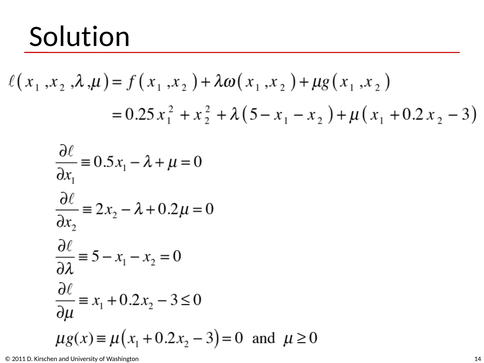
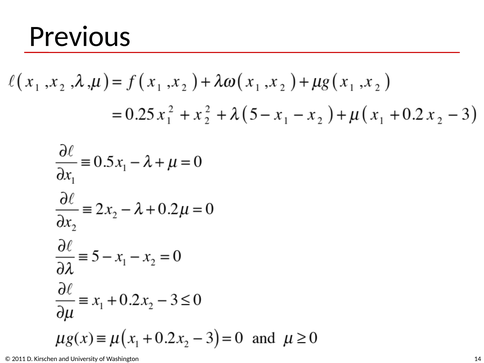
Solution: Solution -> Previous (80, 36)
